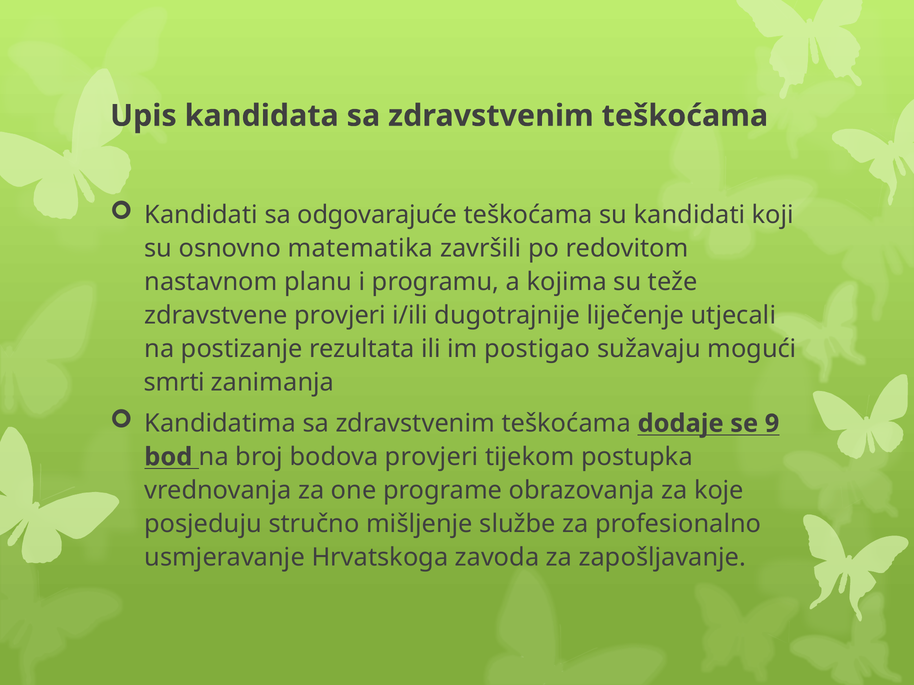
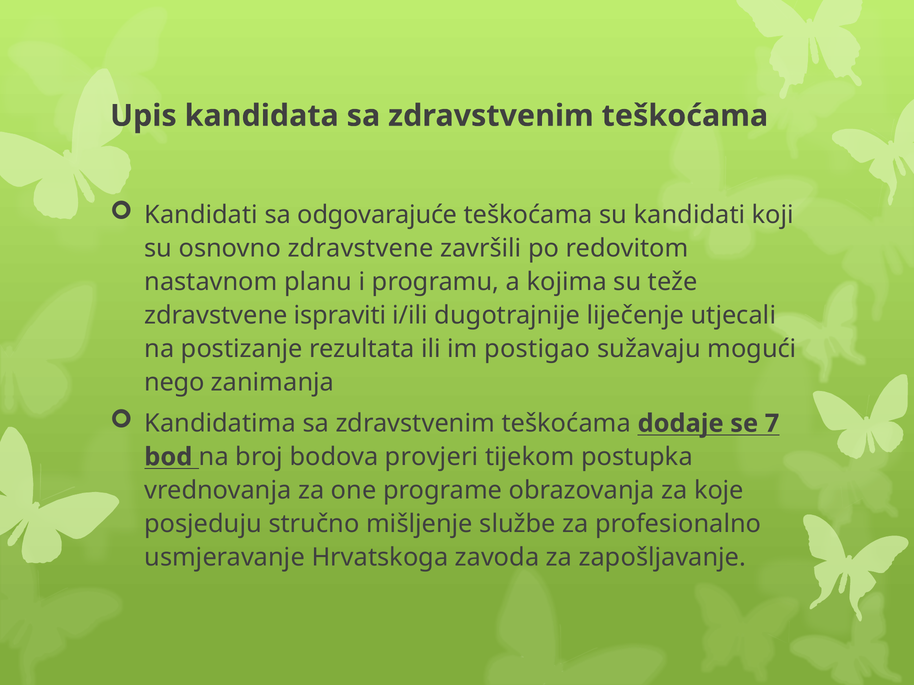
osnovno matematika: matematika -> zdravstvene (361, 249)
zdravstvene provjeri: provjeri -> ispraviti (340, 316)
smrti: smrti -> nego (174, 383)
9: 9 -> 7 (772, 424)
